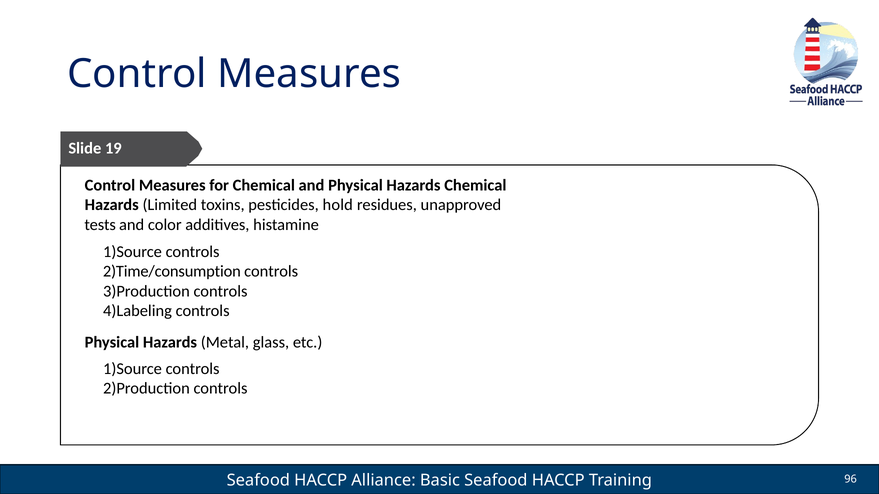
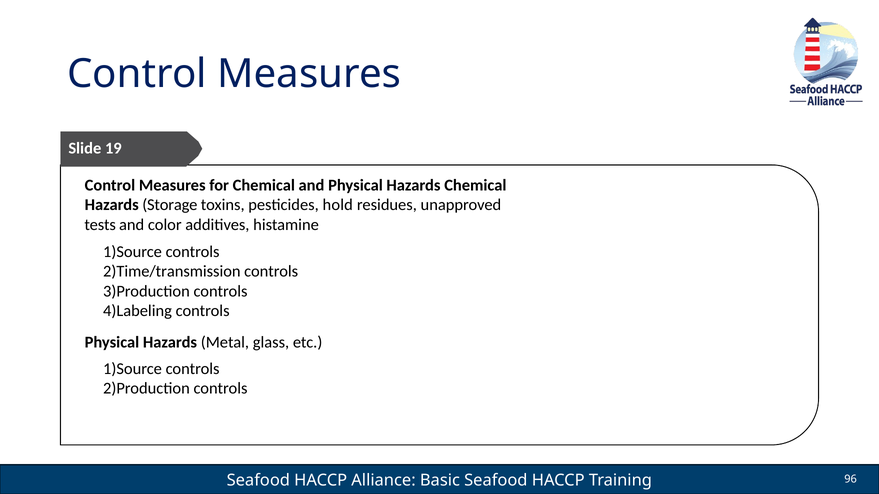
Limited: Limited -> Storage (170, 205)
2)Time/consumption: 2)Time/consumption -> 2)Time/transmission (172, 272)
